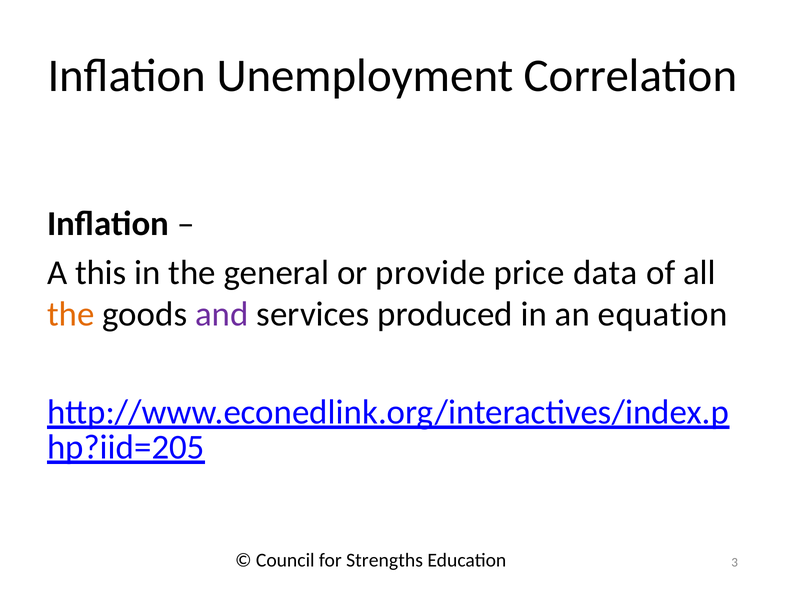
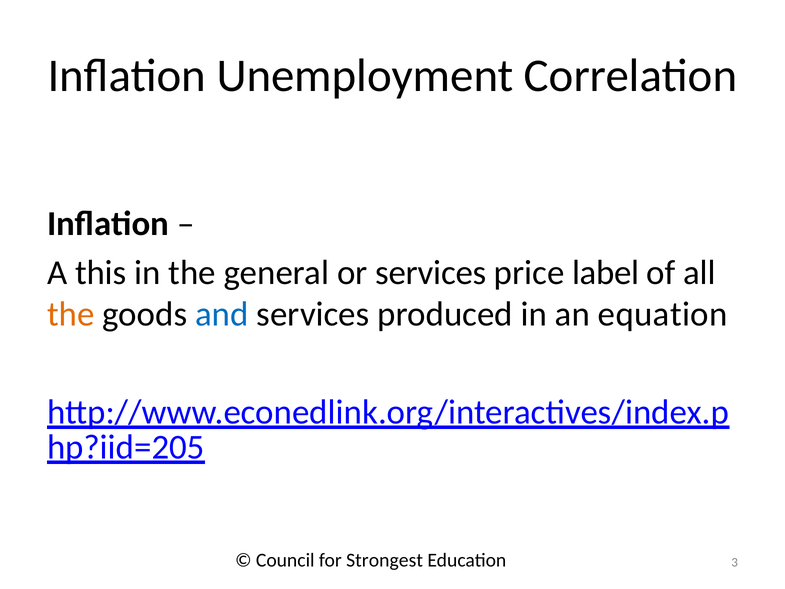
or provide: provide -> services (431, 272)
data: data -> label (606, 272)
and colour: purple -> blue (222, 314)
Strengths: Strengths -> Strongest (385, 560)
